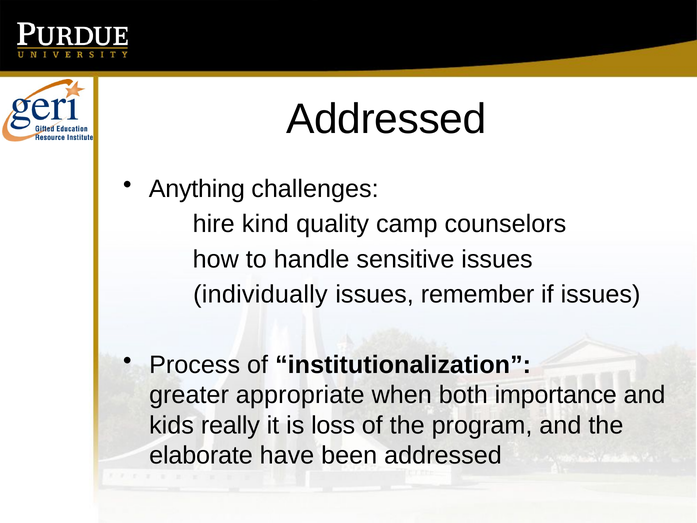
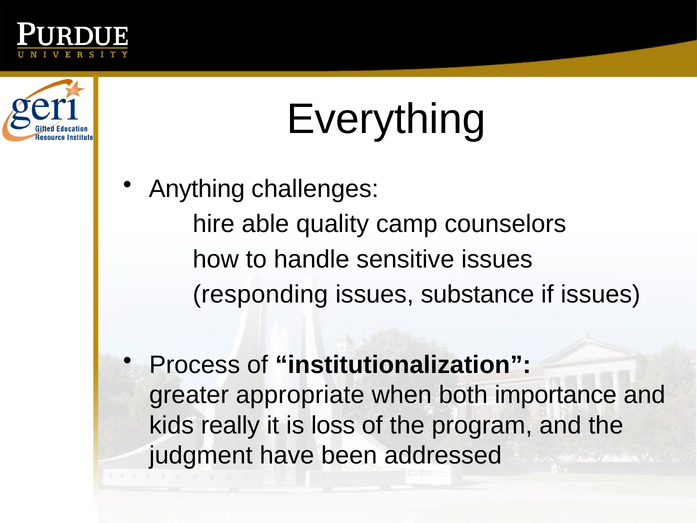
Addressed: Addressed -> Everything (386, 119)
kind: kind -> able (265, 224)
individually: individually -> responding (260, 294)
remember: remember -> substance (478, 294)
elaborate: elaborate -> judgment (201, 455)
